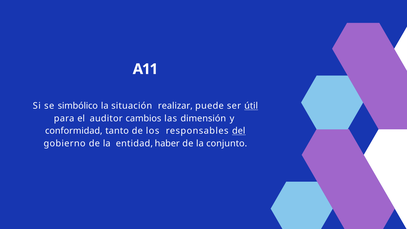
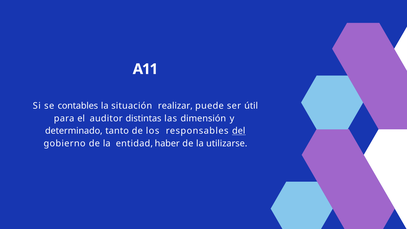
simbólico: simbólico -> contables (78, 106)
útil underline: present -> none (251, 106)
cambios: cambios -> distintas (144, 118)
conformidad: conformidad -> determinado (74, 131)
conjunto: conjunto -> utilizarse (227, 143)
